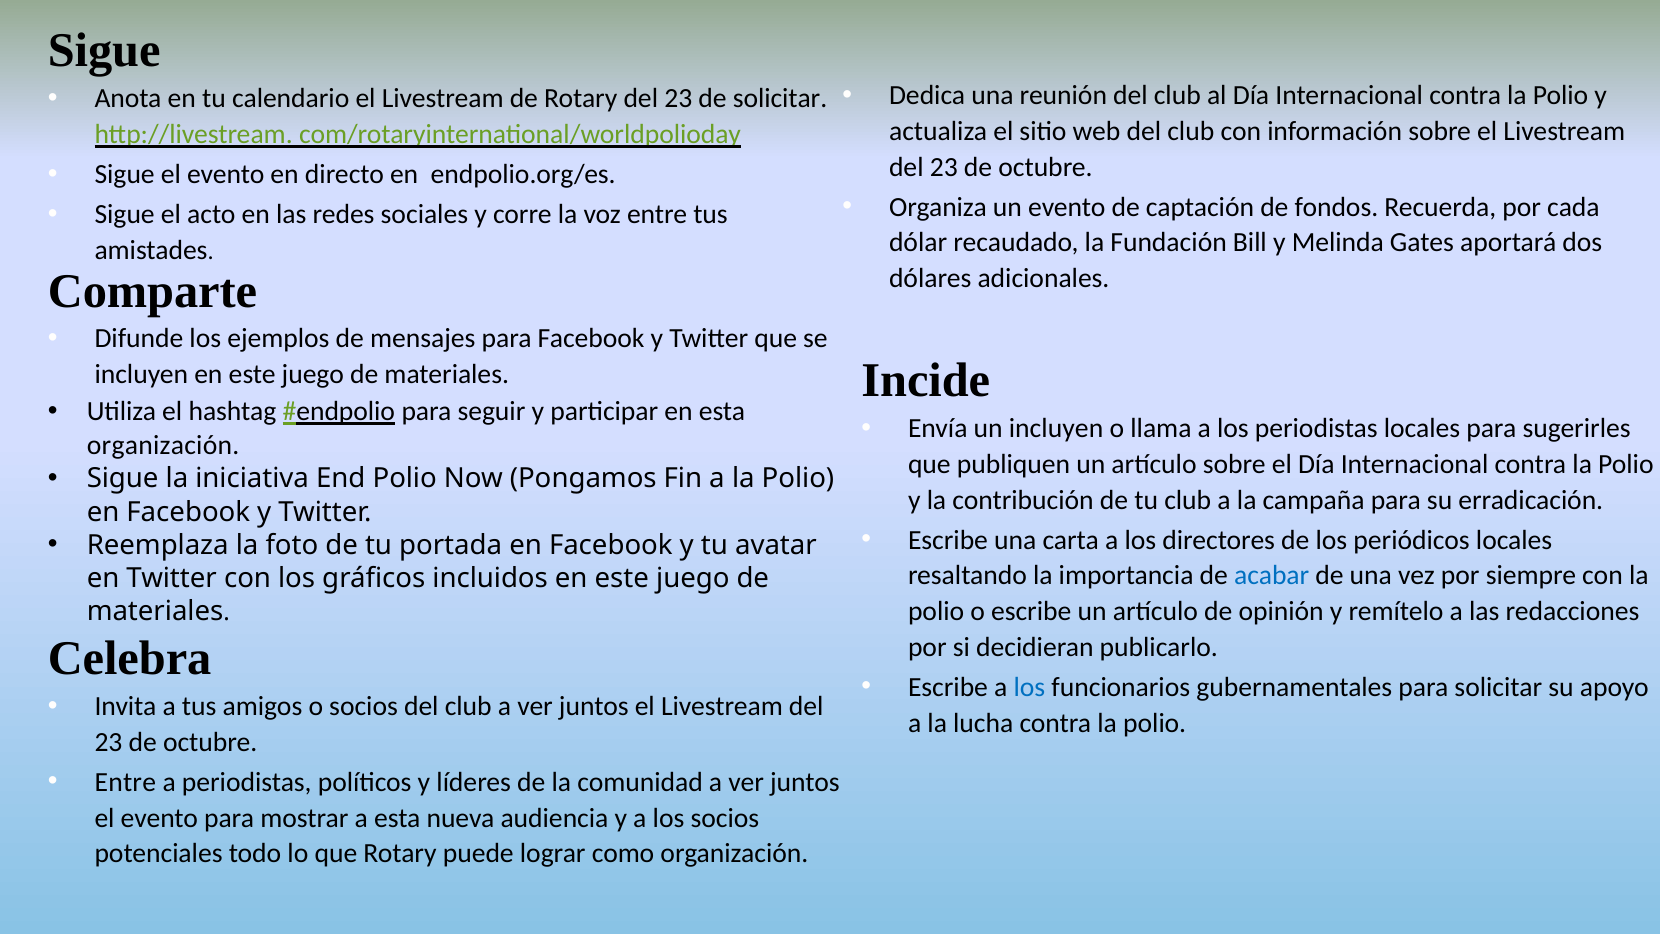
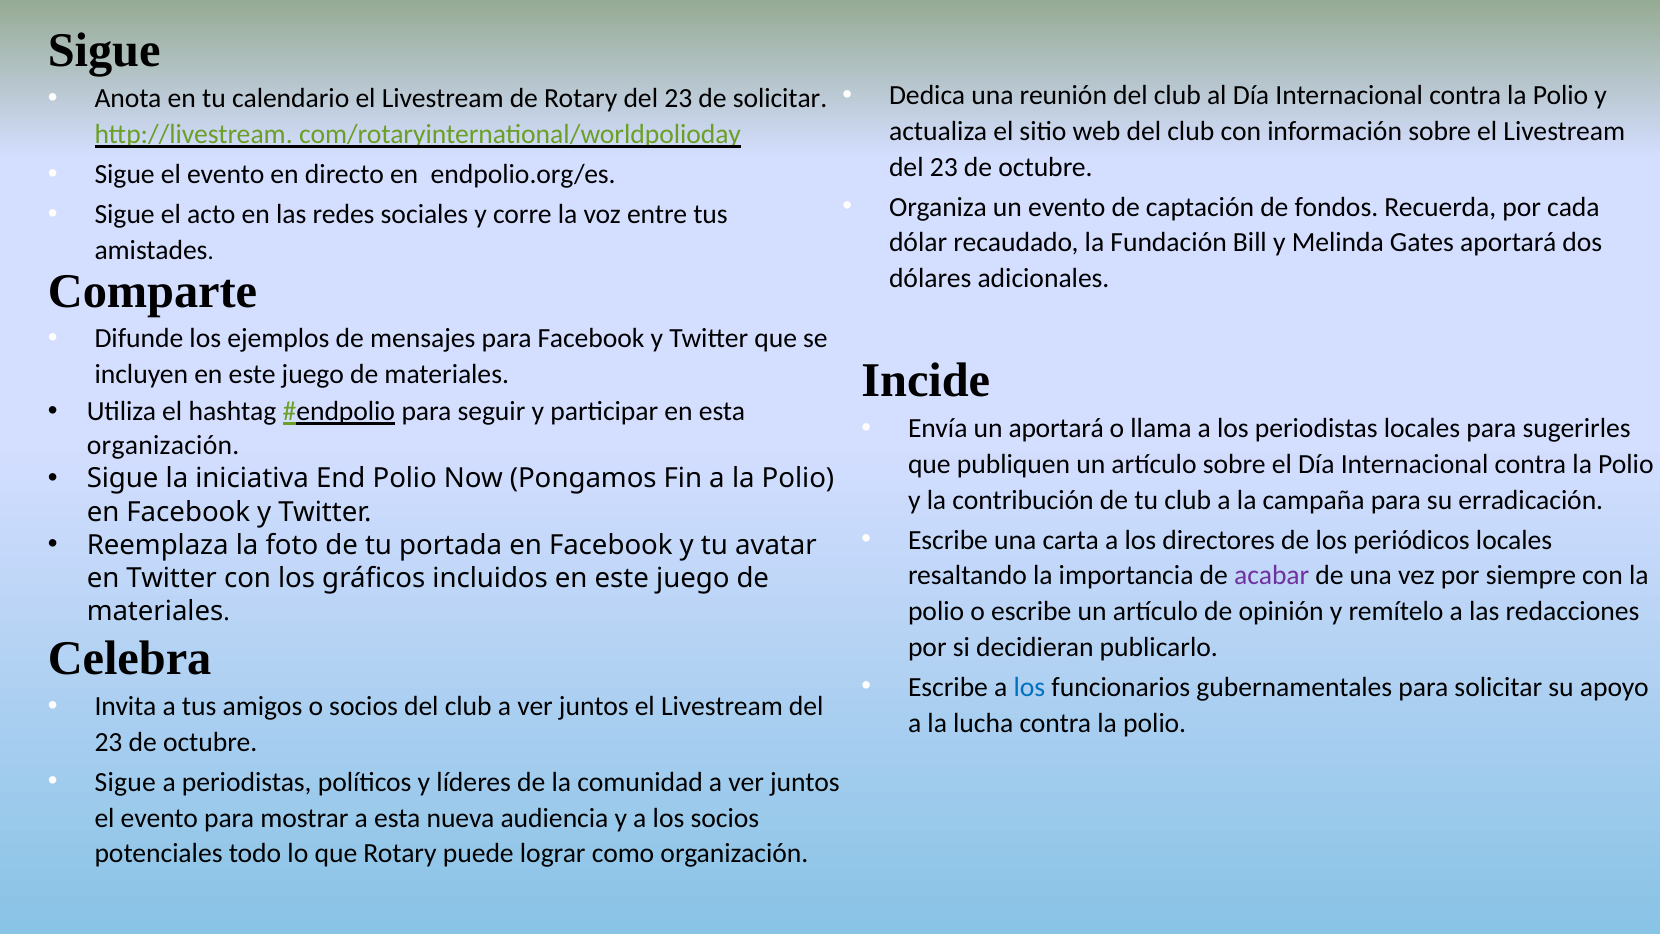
un incluyen: incluyen -> aportará (1056, 428)
acabar colour: blue -> purple (1272, 576)
Entre: Entre -> Sigue (125, 782)
